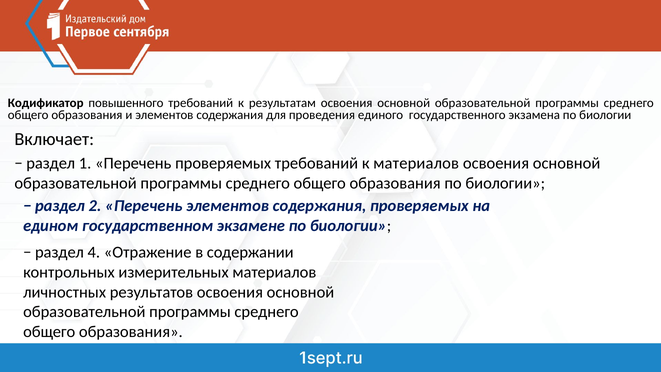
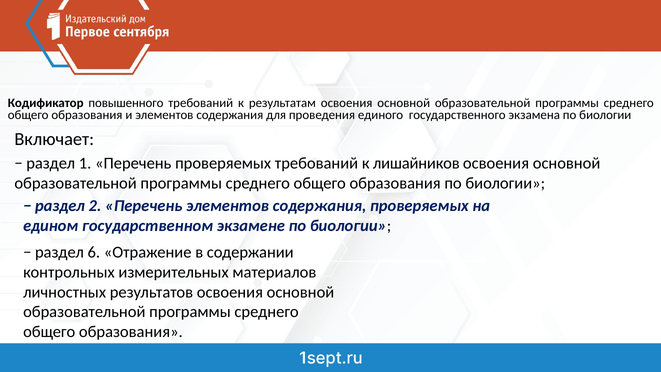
к материалов: материалов -> лишайников (416, 163)
4: 4 -> 6 (94, 252)
